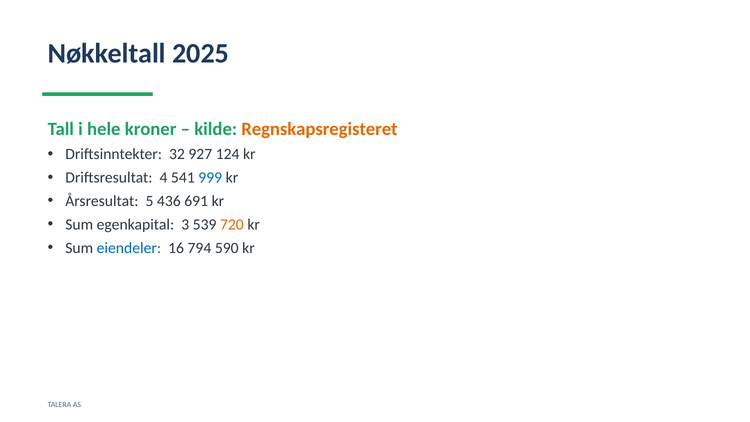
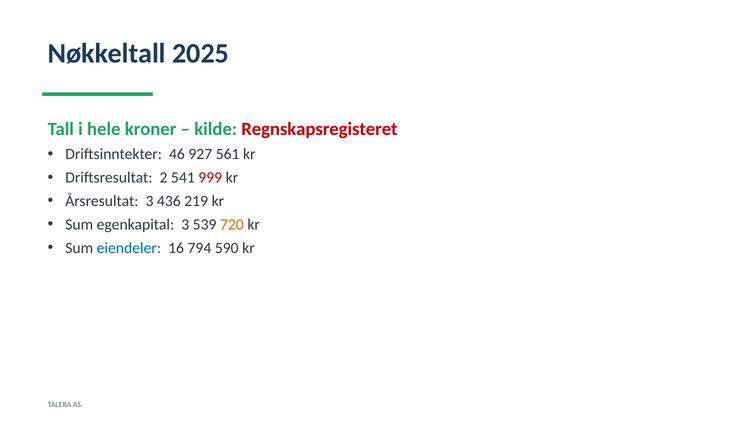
Regnskapsregisteret colour: orange -> red (319, 129)
32: 32 -> 46 (177, 154)
124: 124 -> 561 (228, 154)
4: 4 -> 2 (164, 178)
999 colour: blue -> red (210, 178)
Årsresultat 5: 5 -> 3 (149, 201)
691: 691 -> 219 (196, 201)
